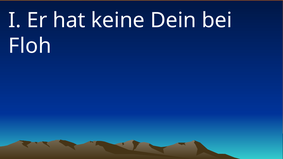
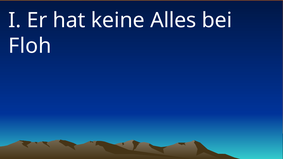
Dein: Dein -> Alles (173, 20)
